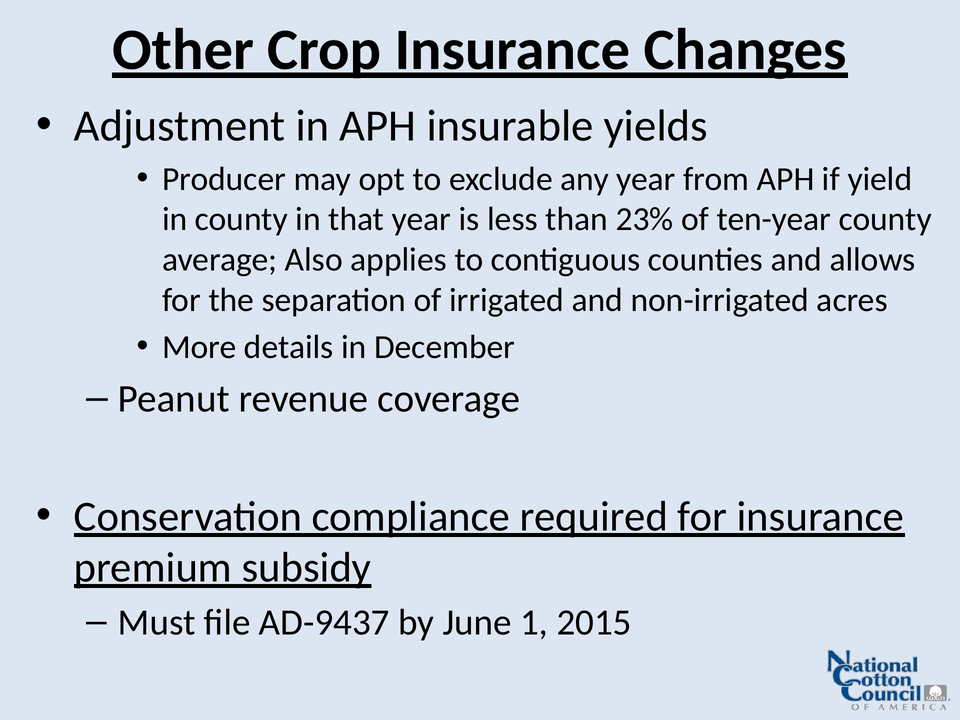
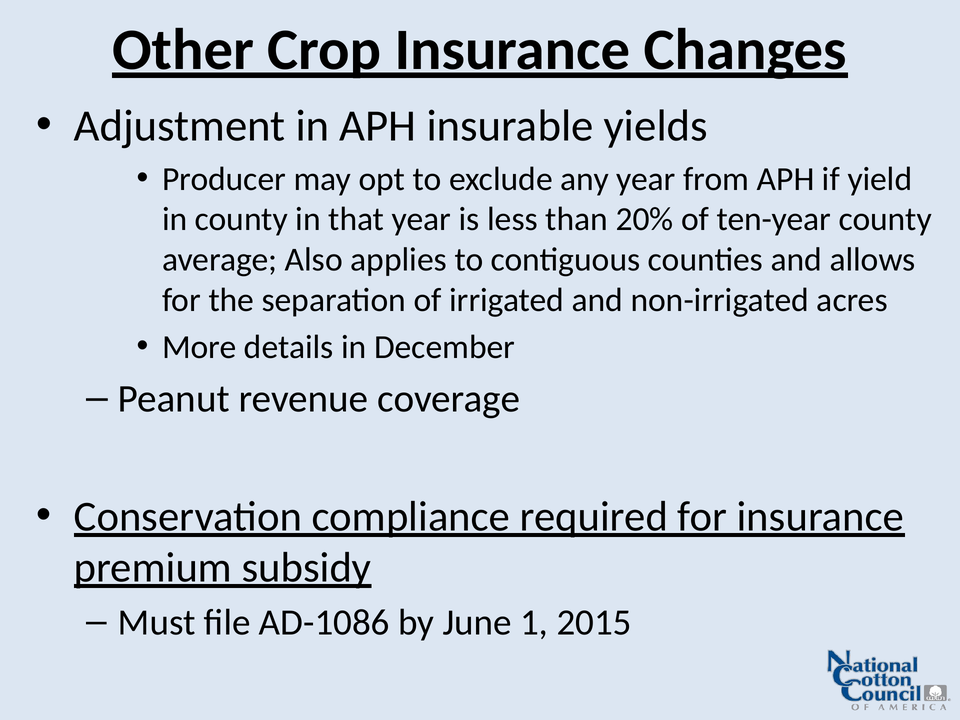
23%: 23% -> 20% (645, 219)
AD-9437: AD-9437 -> AD-1086 (324, 623)
